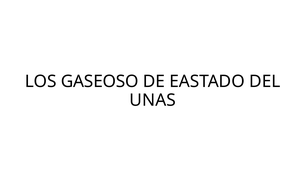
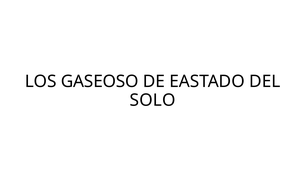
UNAS: UNAS -> SOLO (153, 100)
